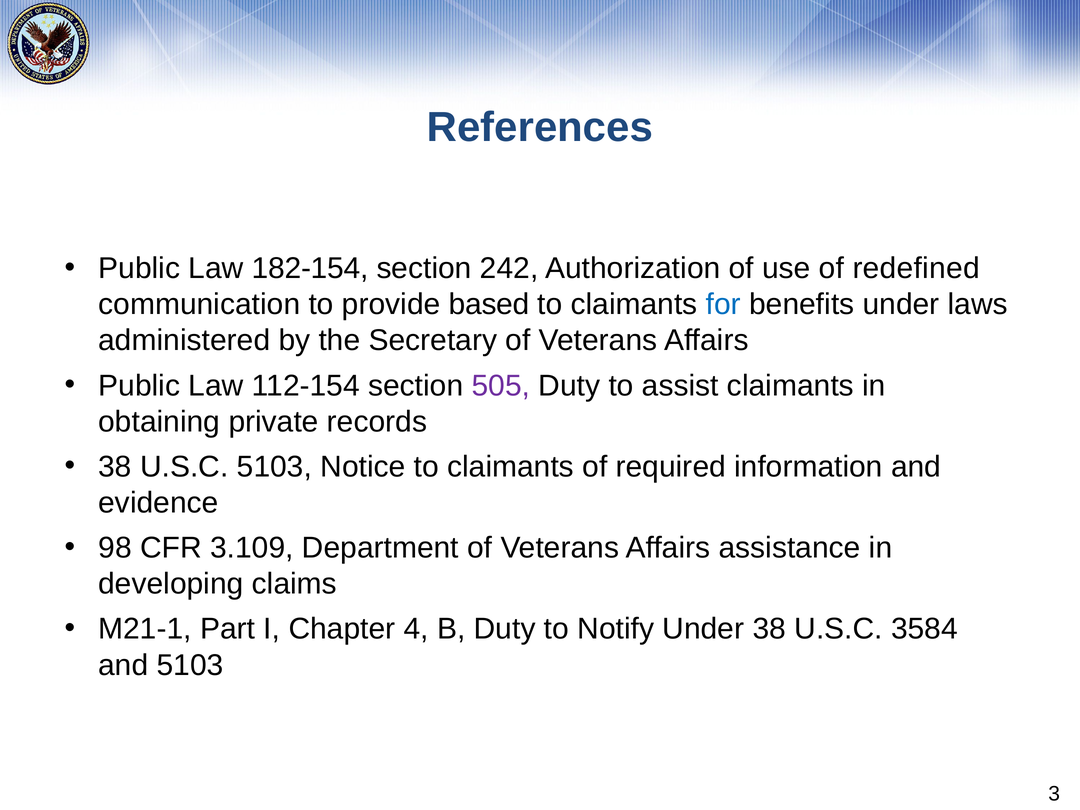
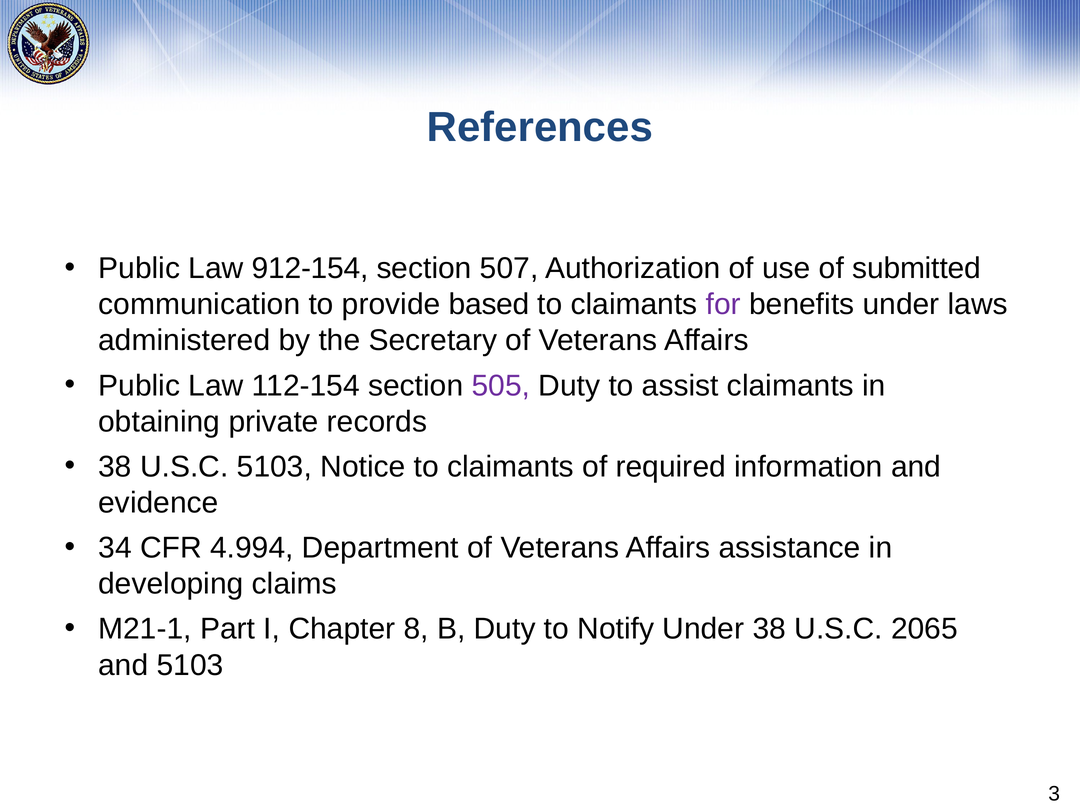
182-154: 182-154 -> 912-154 (310, 268)
242: 242 -> 507 (509, 268)
redefined: redefined -> submitted (917, 268)
for colour: blue -> purple (723, 305)
98: 98 -> 34 (115, 548)
3.109: 3.109 -> 4.994 (252, 548)
4: 4 -> 8 (416, 629)
3584: 3584 -> 2065 (924, 629)
